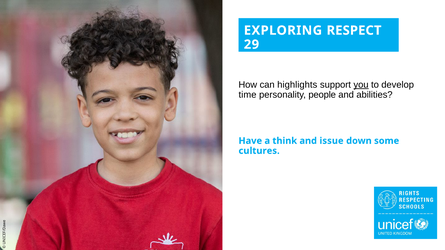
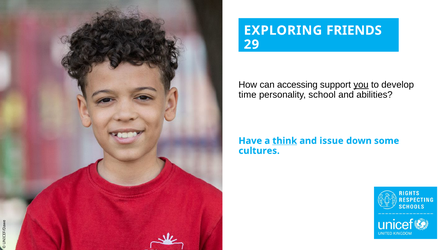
RESPECT: RESPECT -> FRIENDS (354, 30)
highlights: highlights -> accessing (297, 85)
people: people -> school (322, 95)
think underline: none -> present (285, 141)
